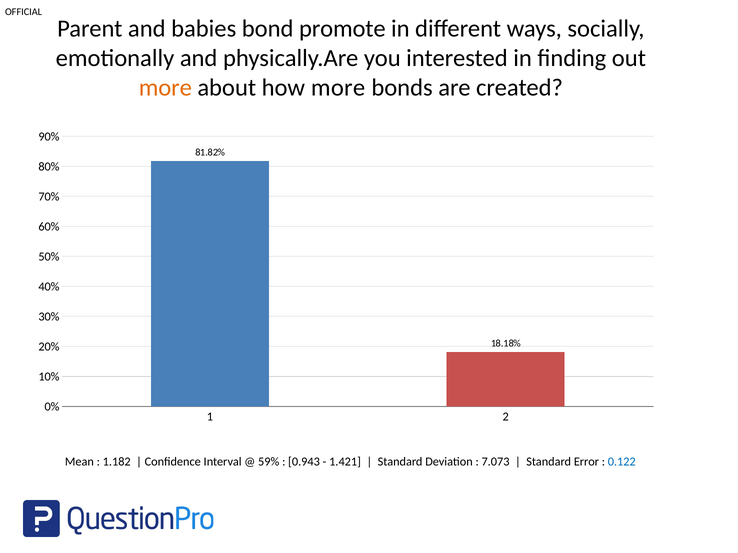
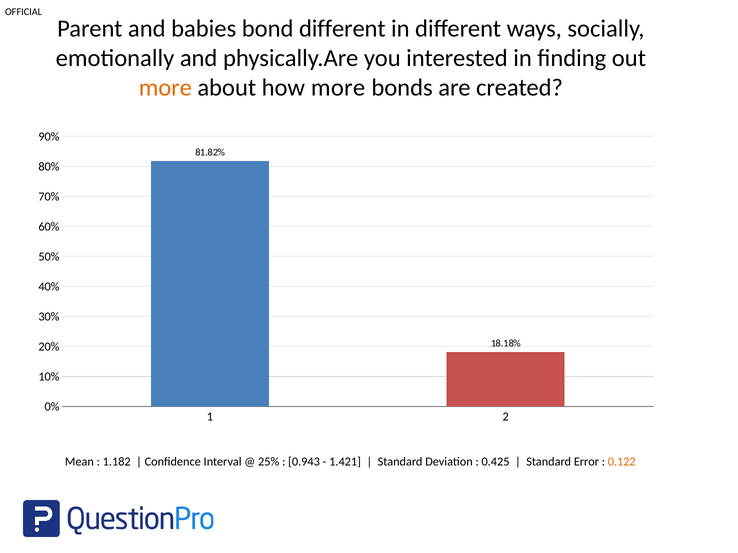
bond promote: promote -> different (342, 29)
59%: 59% -> 25% (269, 462)
7.073: 7.073 -> 0.425 (496, 462)
0.122 colour: blue -> orange (622, 462)
